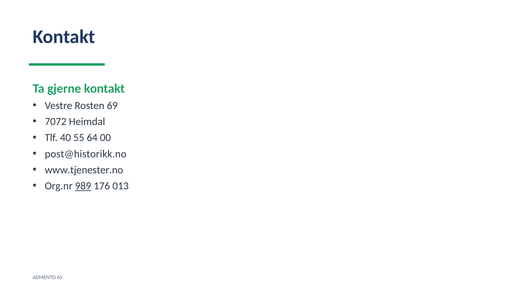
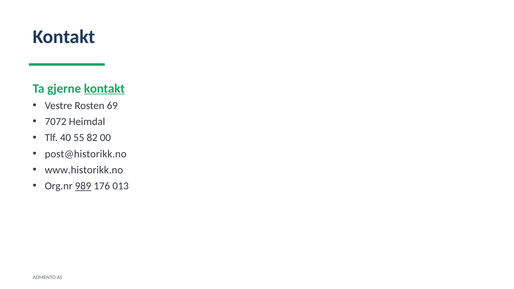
kontakt underline: none -> present (104, 88)
64: 64 -> 82 (92, 138)
www.tjenester.no: www.tjenester.no -> www.historikk.no (84, 170)
